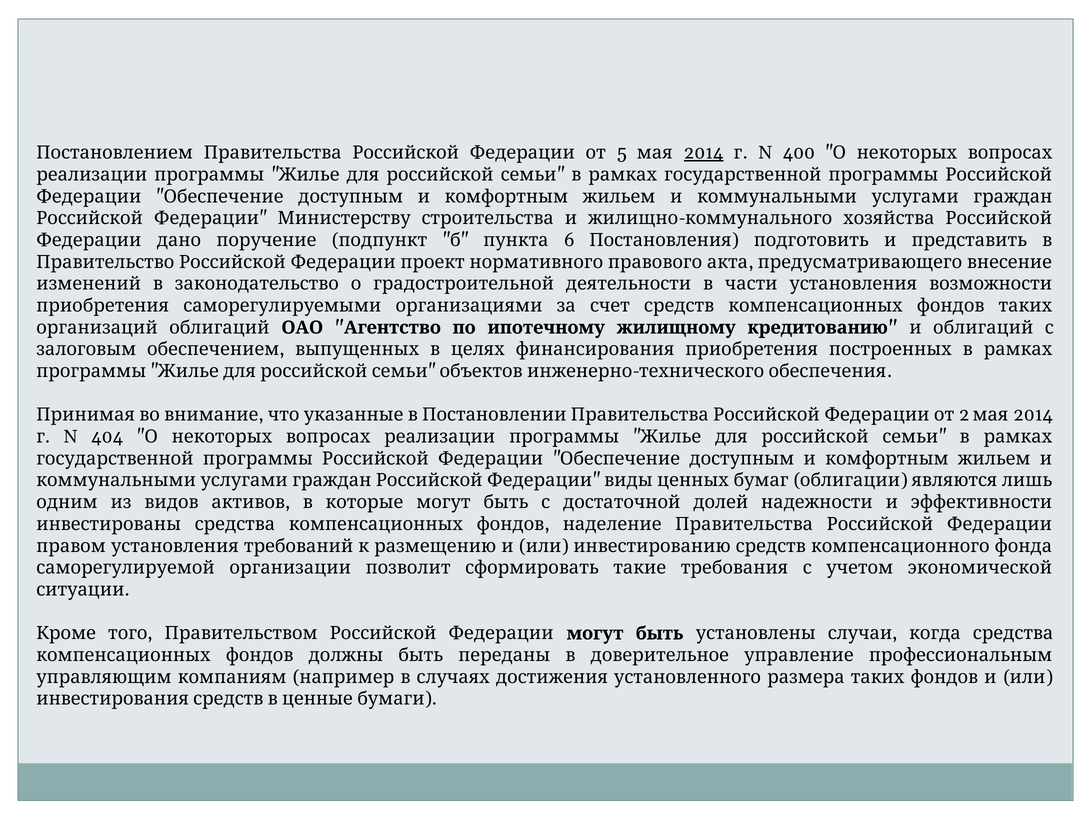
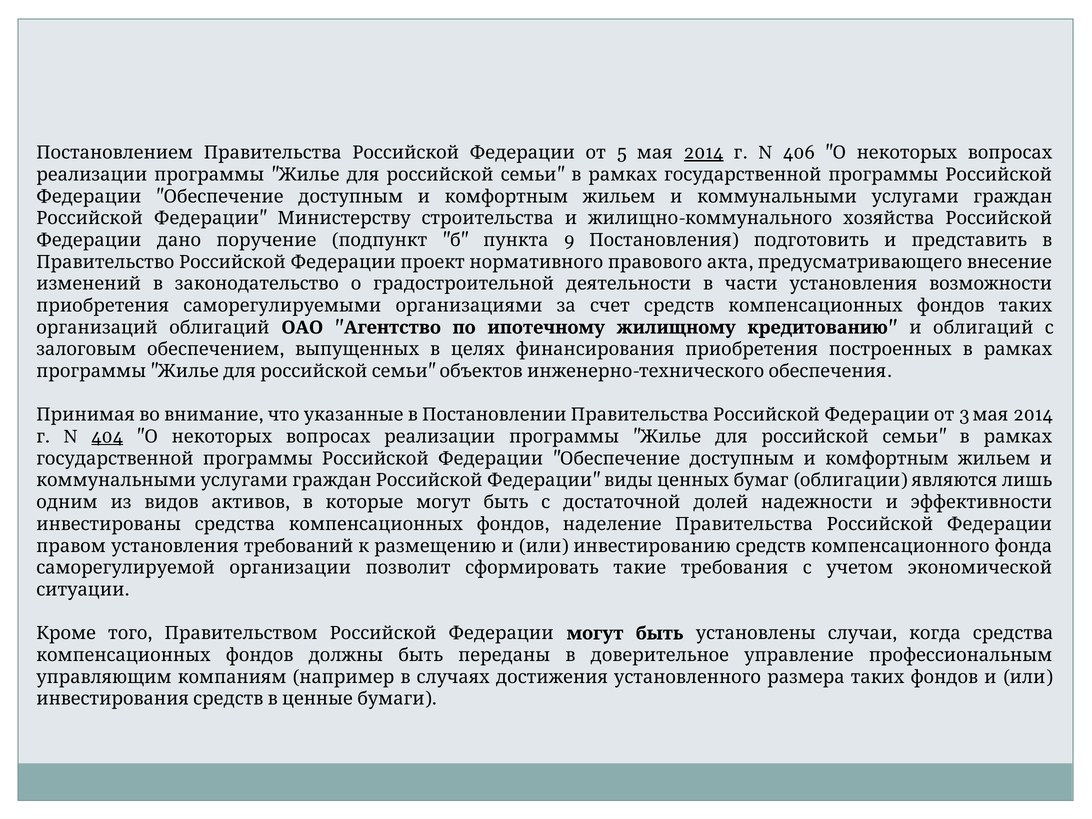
400: 400 -> 406 (799, 153)
6: 6 -> 9 (569, 240)
2: 2 -> 3 (964, 415)
404 underline: none -> present (107, 437)
